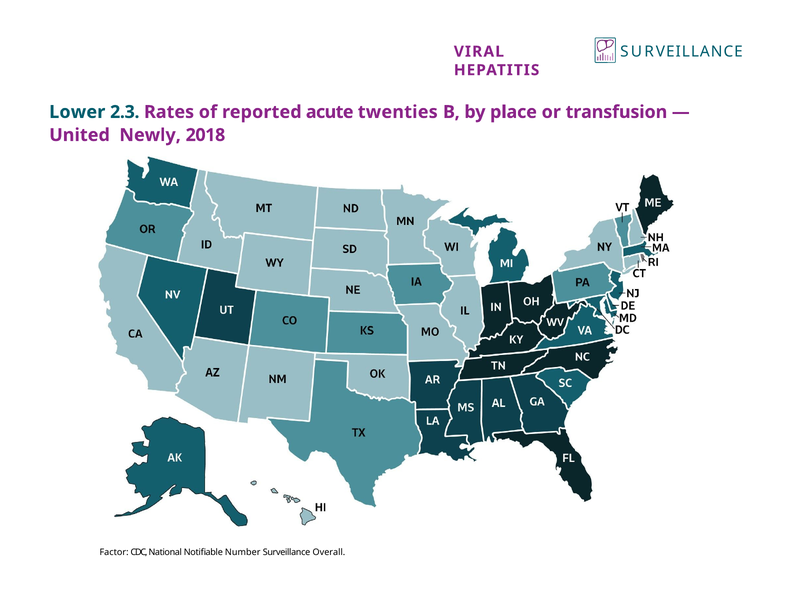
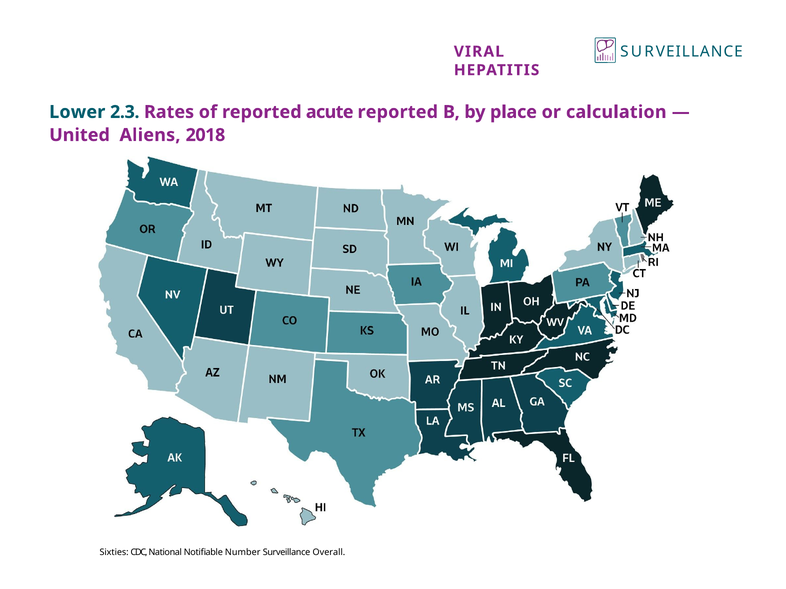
acute twenties: twenties -> reported (398, 112)
transfusion: transfusion -> calculation (616, 112)
Newly: Newly -> Aliens (150, 135)
Factor: Factor -> Sixties (114, 553)
